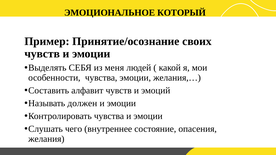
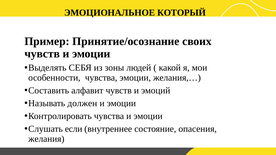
меня: меня -> зоны (114, 68)
чего: чего -> если (74, 129)
